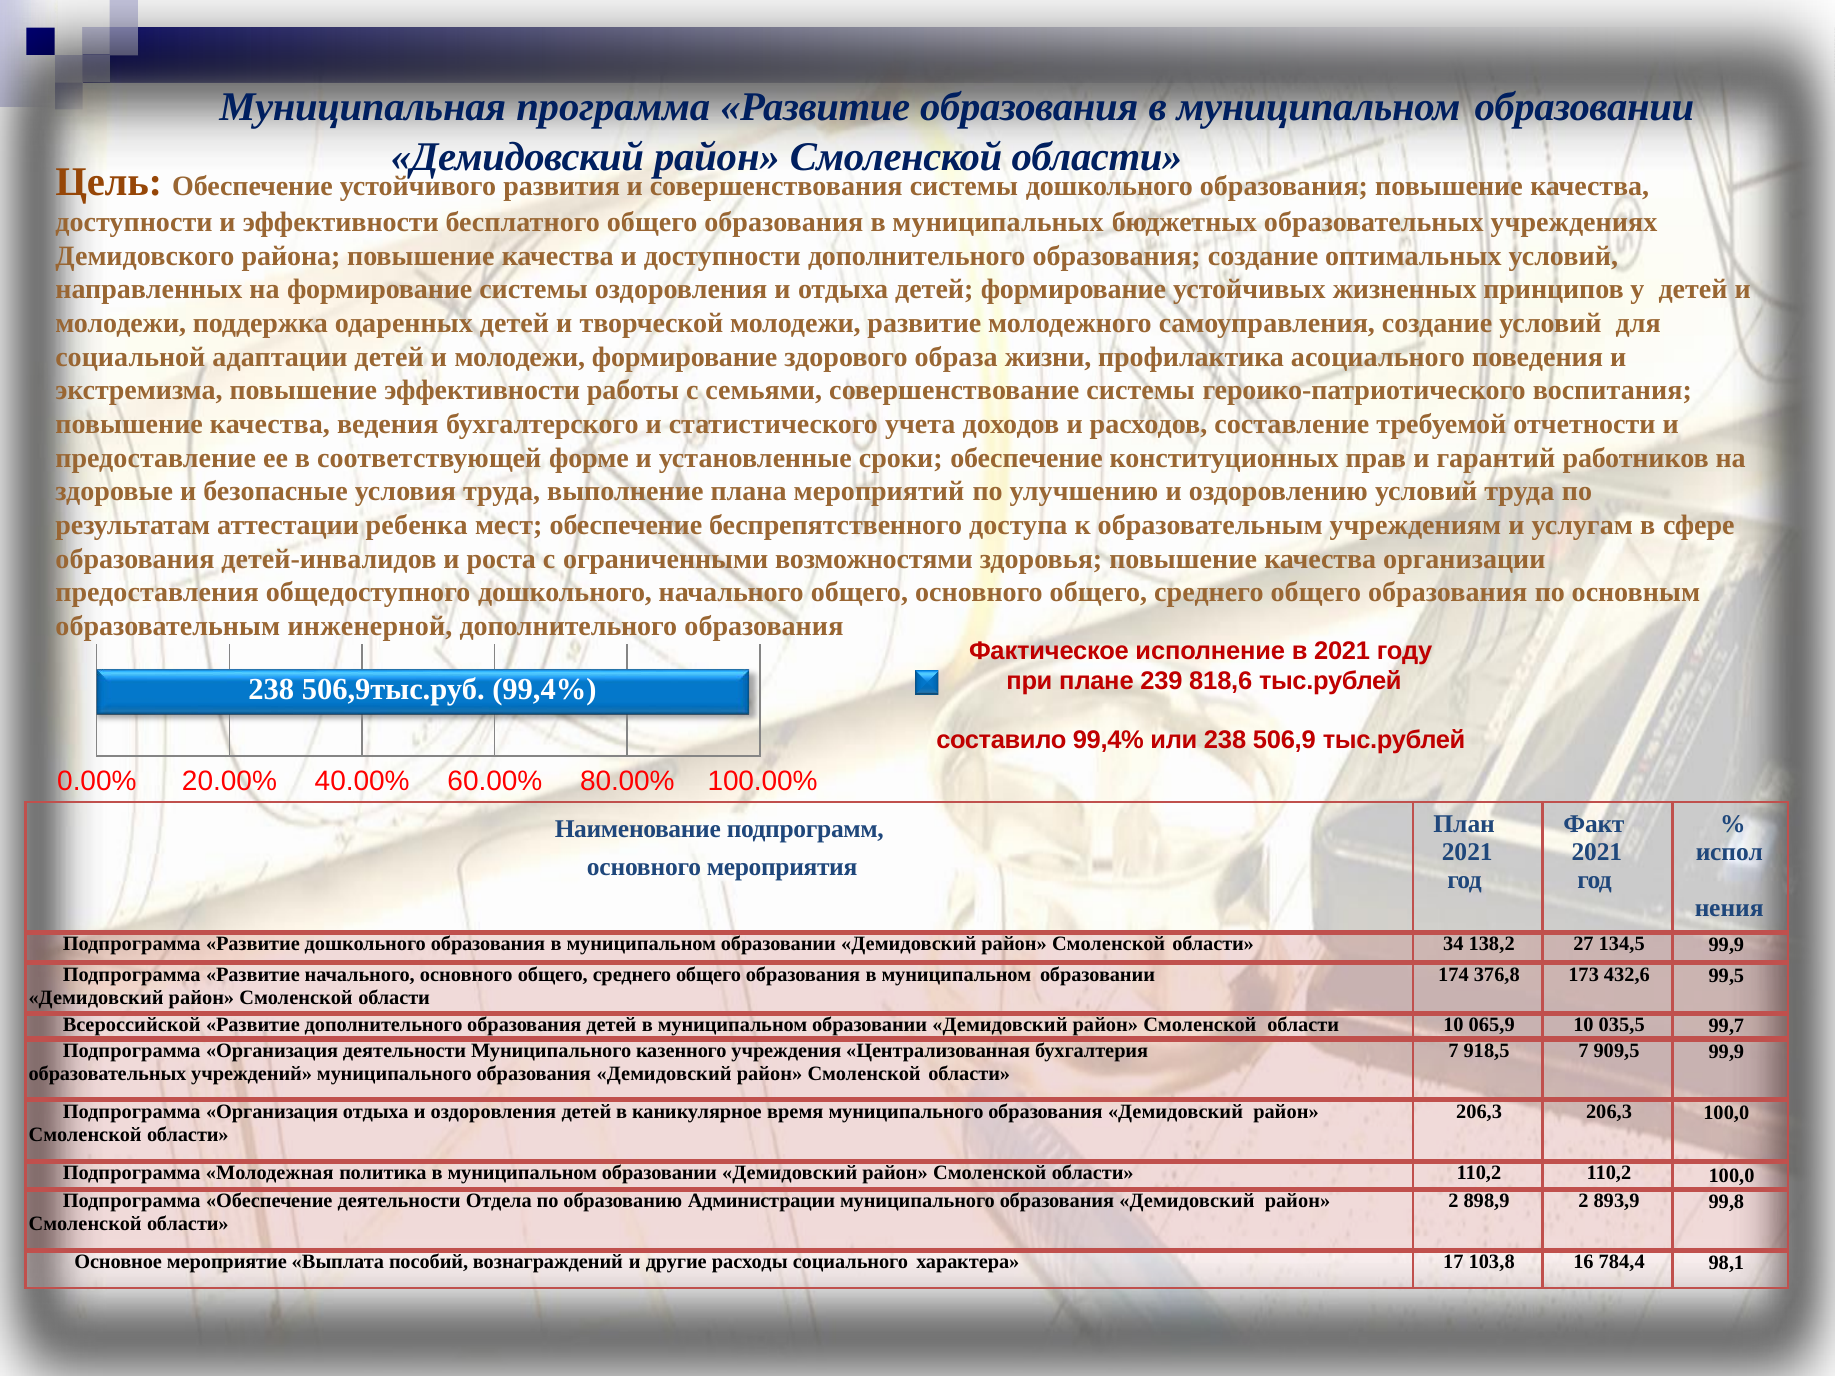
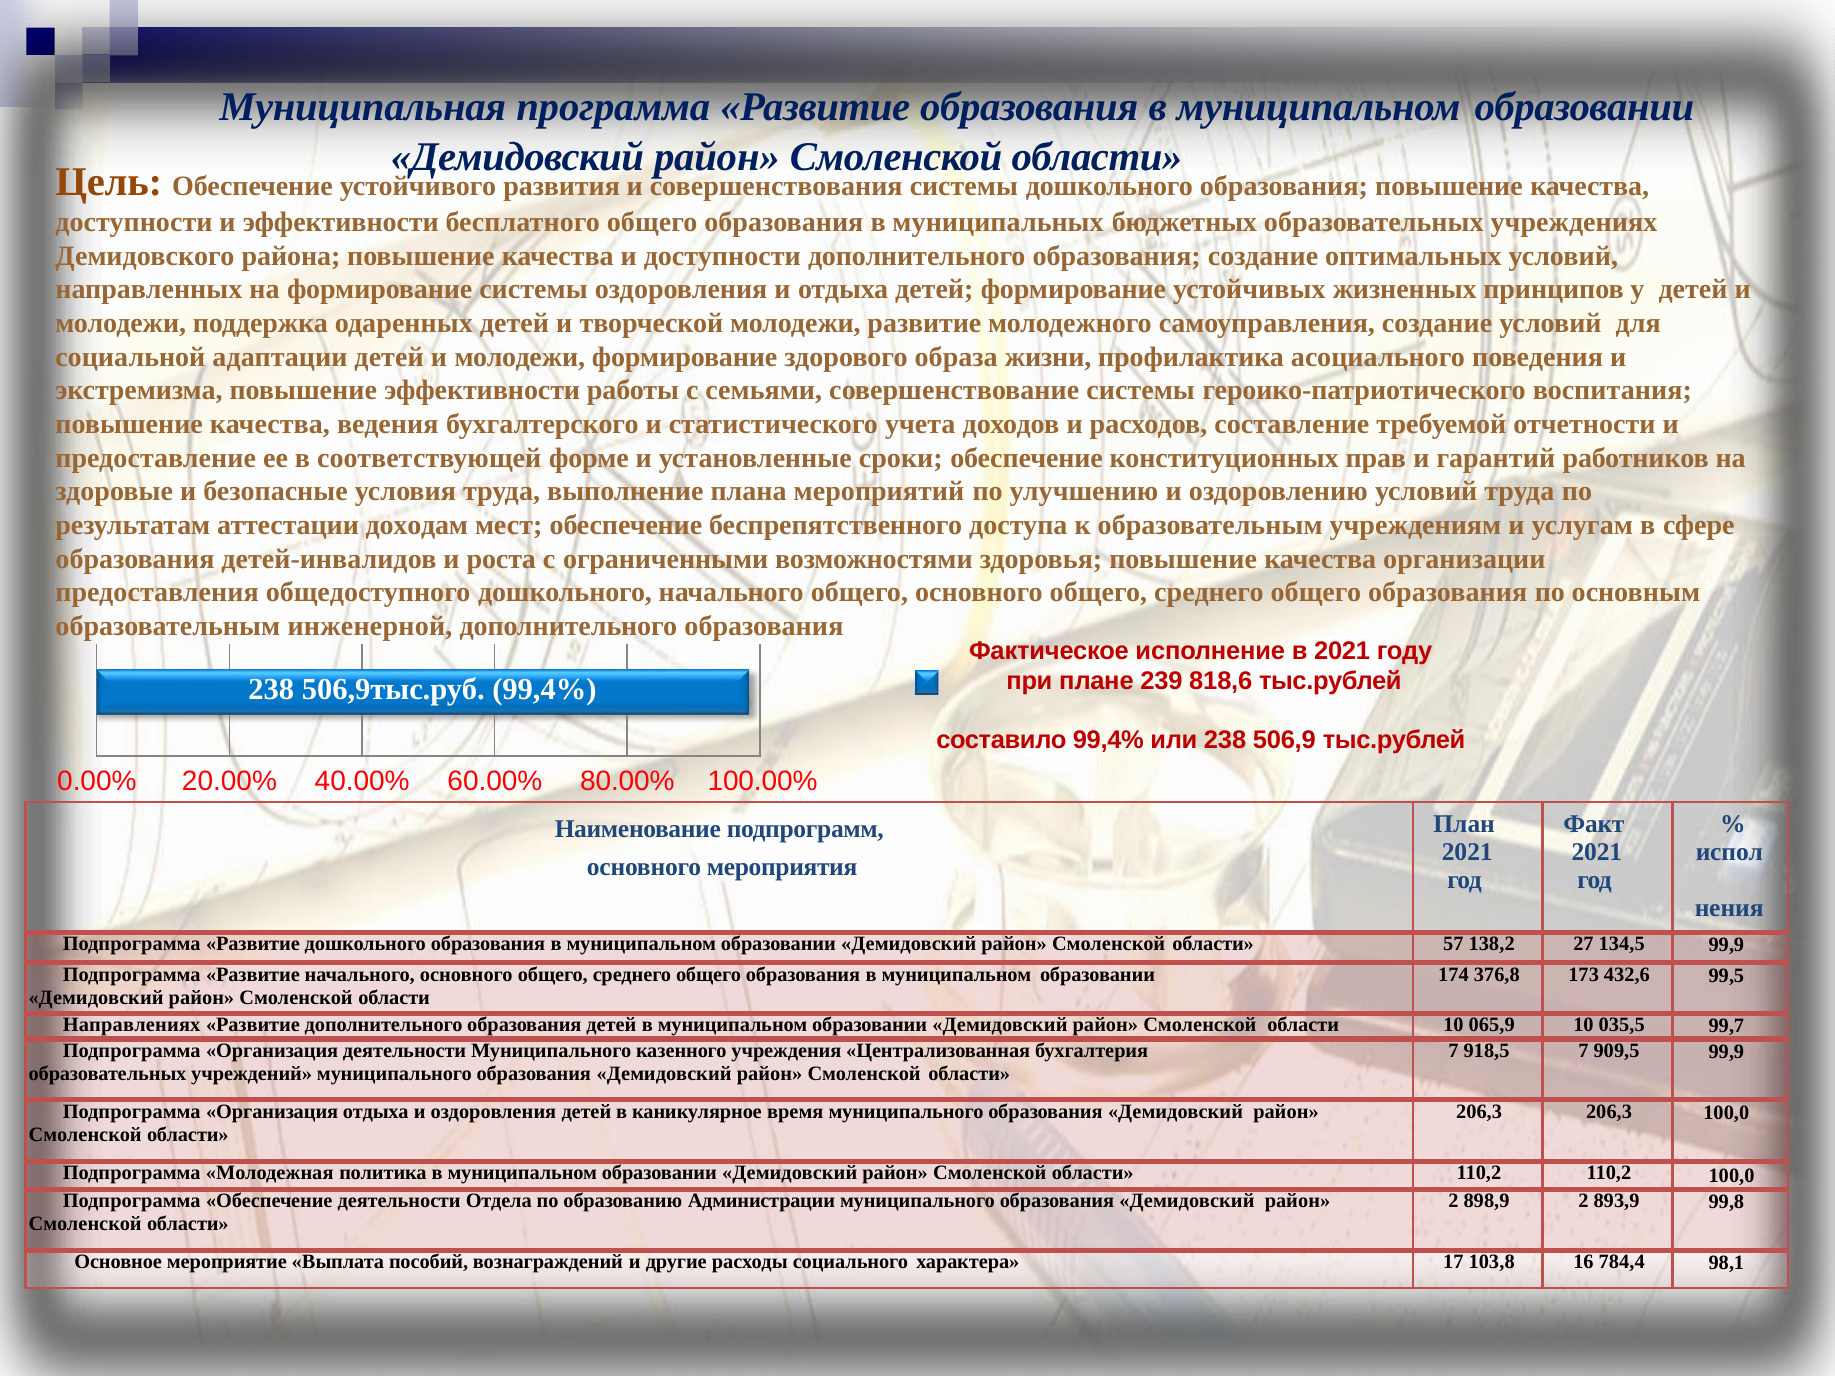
ребенка: ребенка -> доходам (417, 525)
34: 34 -> 57 (1453, 944)
Всероссийской: Всероссийской -> Направлениях (132, 1025)
